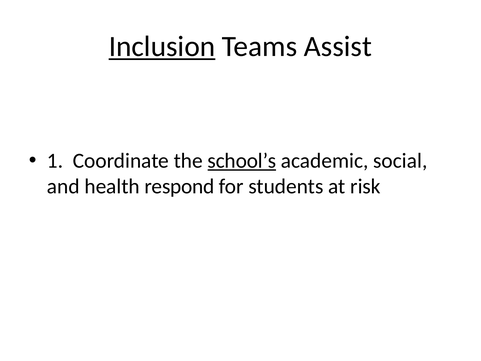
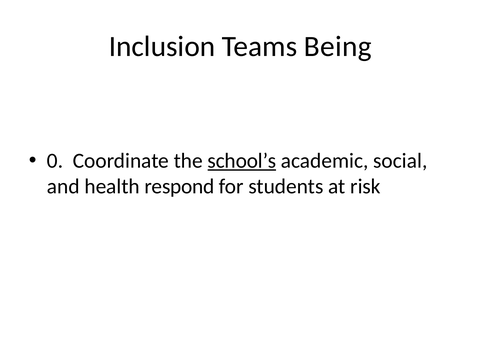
Inclusion underline: present -> none (162, 47)
Assist: Assist -> Being (338, 47)
1: 1 -> 0 (55, 161)
